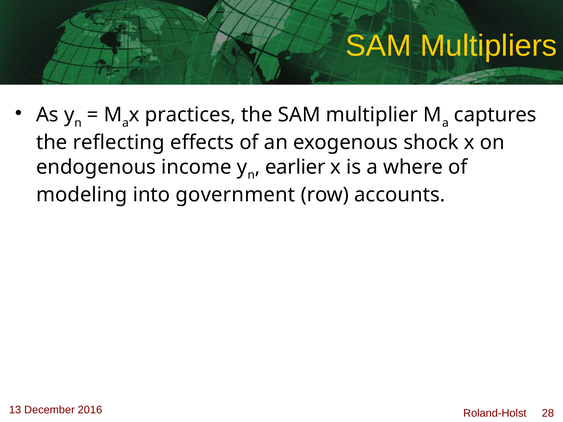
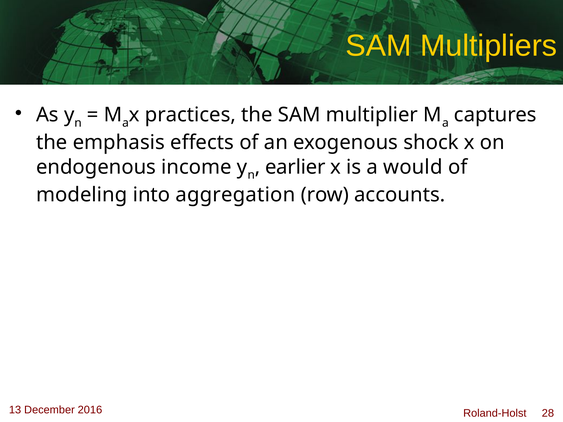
reflecting: reflecting -> emphasis (119, 143)
where: where -> would (413, 167)
government: government -> aggregation (235, 195)
